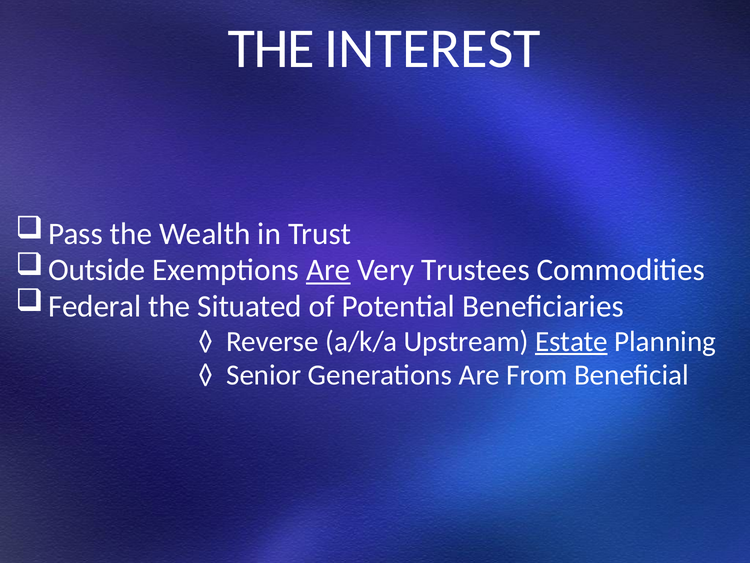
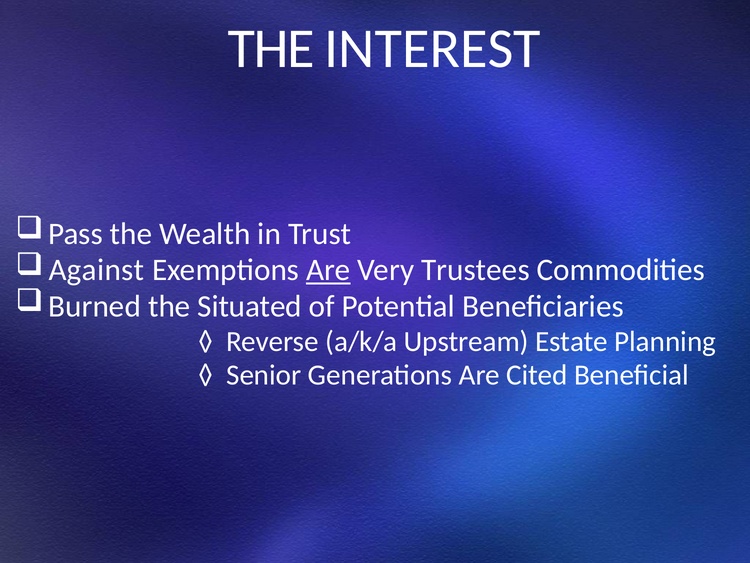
Outside: Outside -> Against (96, 270)
Federal: Federal -> Burned (95, 306)
Estate underline: present -> none (572, 341)
From: From -> Cited (537, 375)
